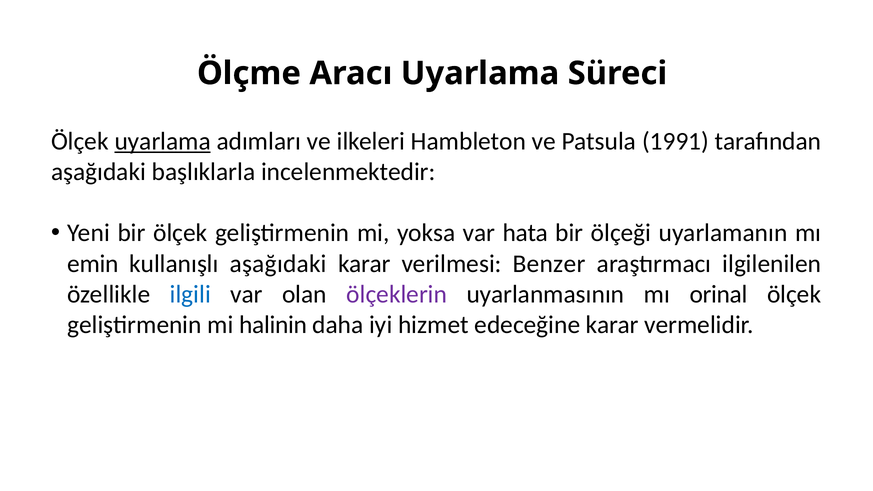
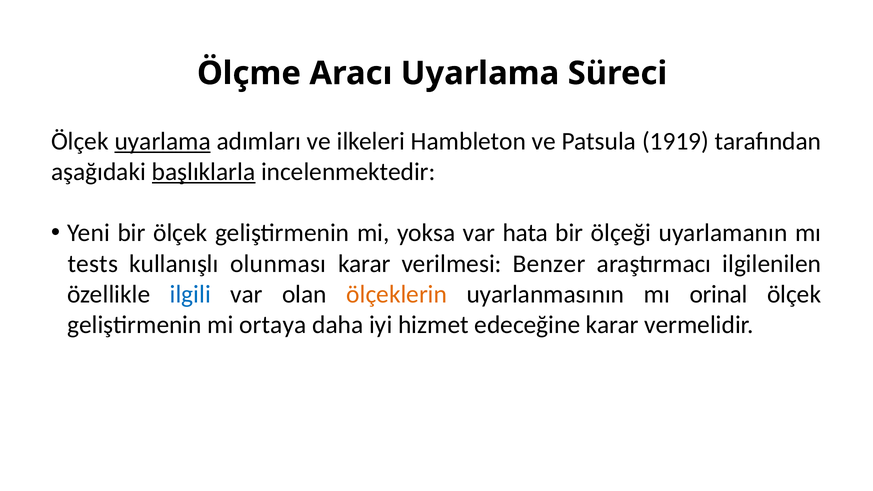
1991: 1991 -> 1919 (676, 141)
başlıklarla underline: none -> present (204, 172)
emin: emin -> tests (93, 264)
kullanışlı aşağıdaki: aşağıdaki -> olunması (278, 264)
ölçeklerin colour: purple -> orange (397, 294)
halinin: halinin -> ortaya (273, 325)
